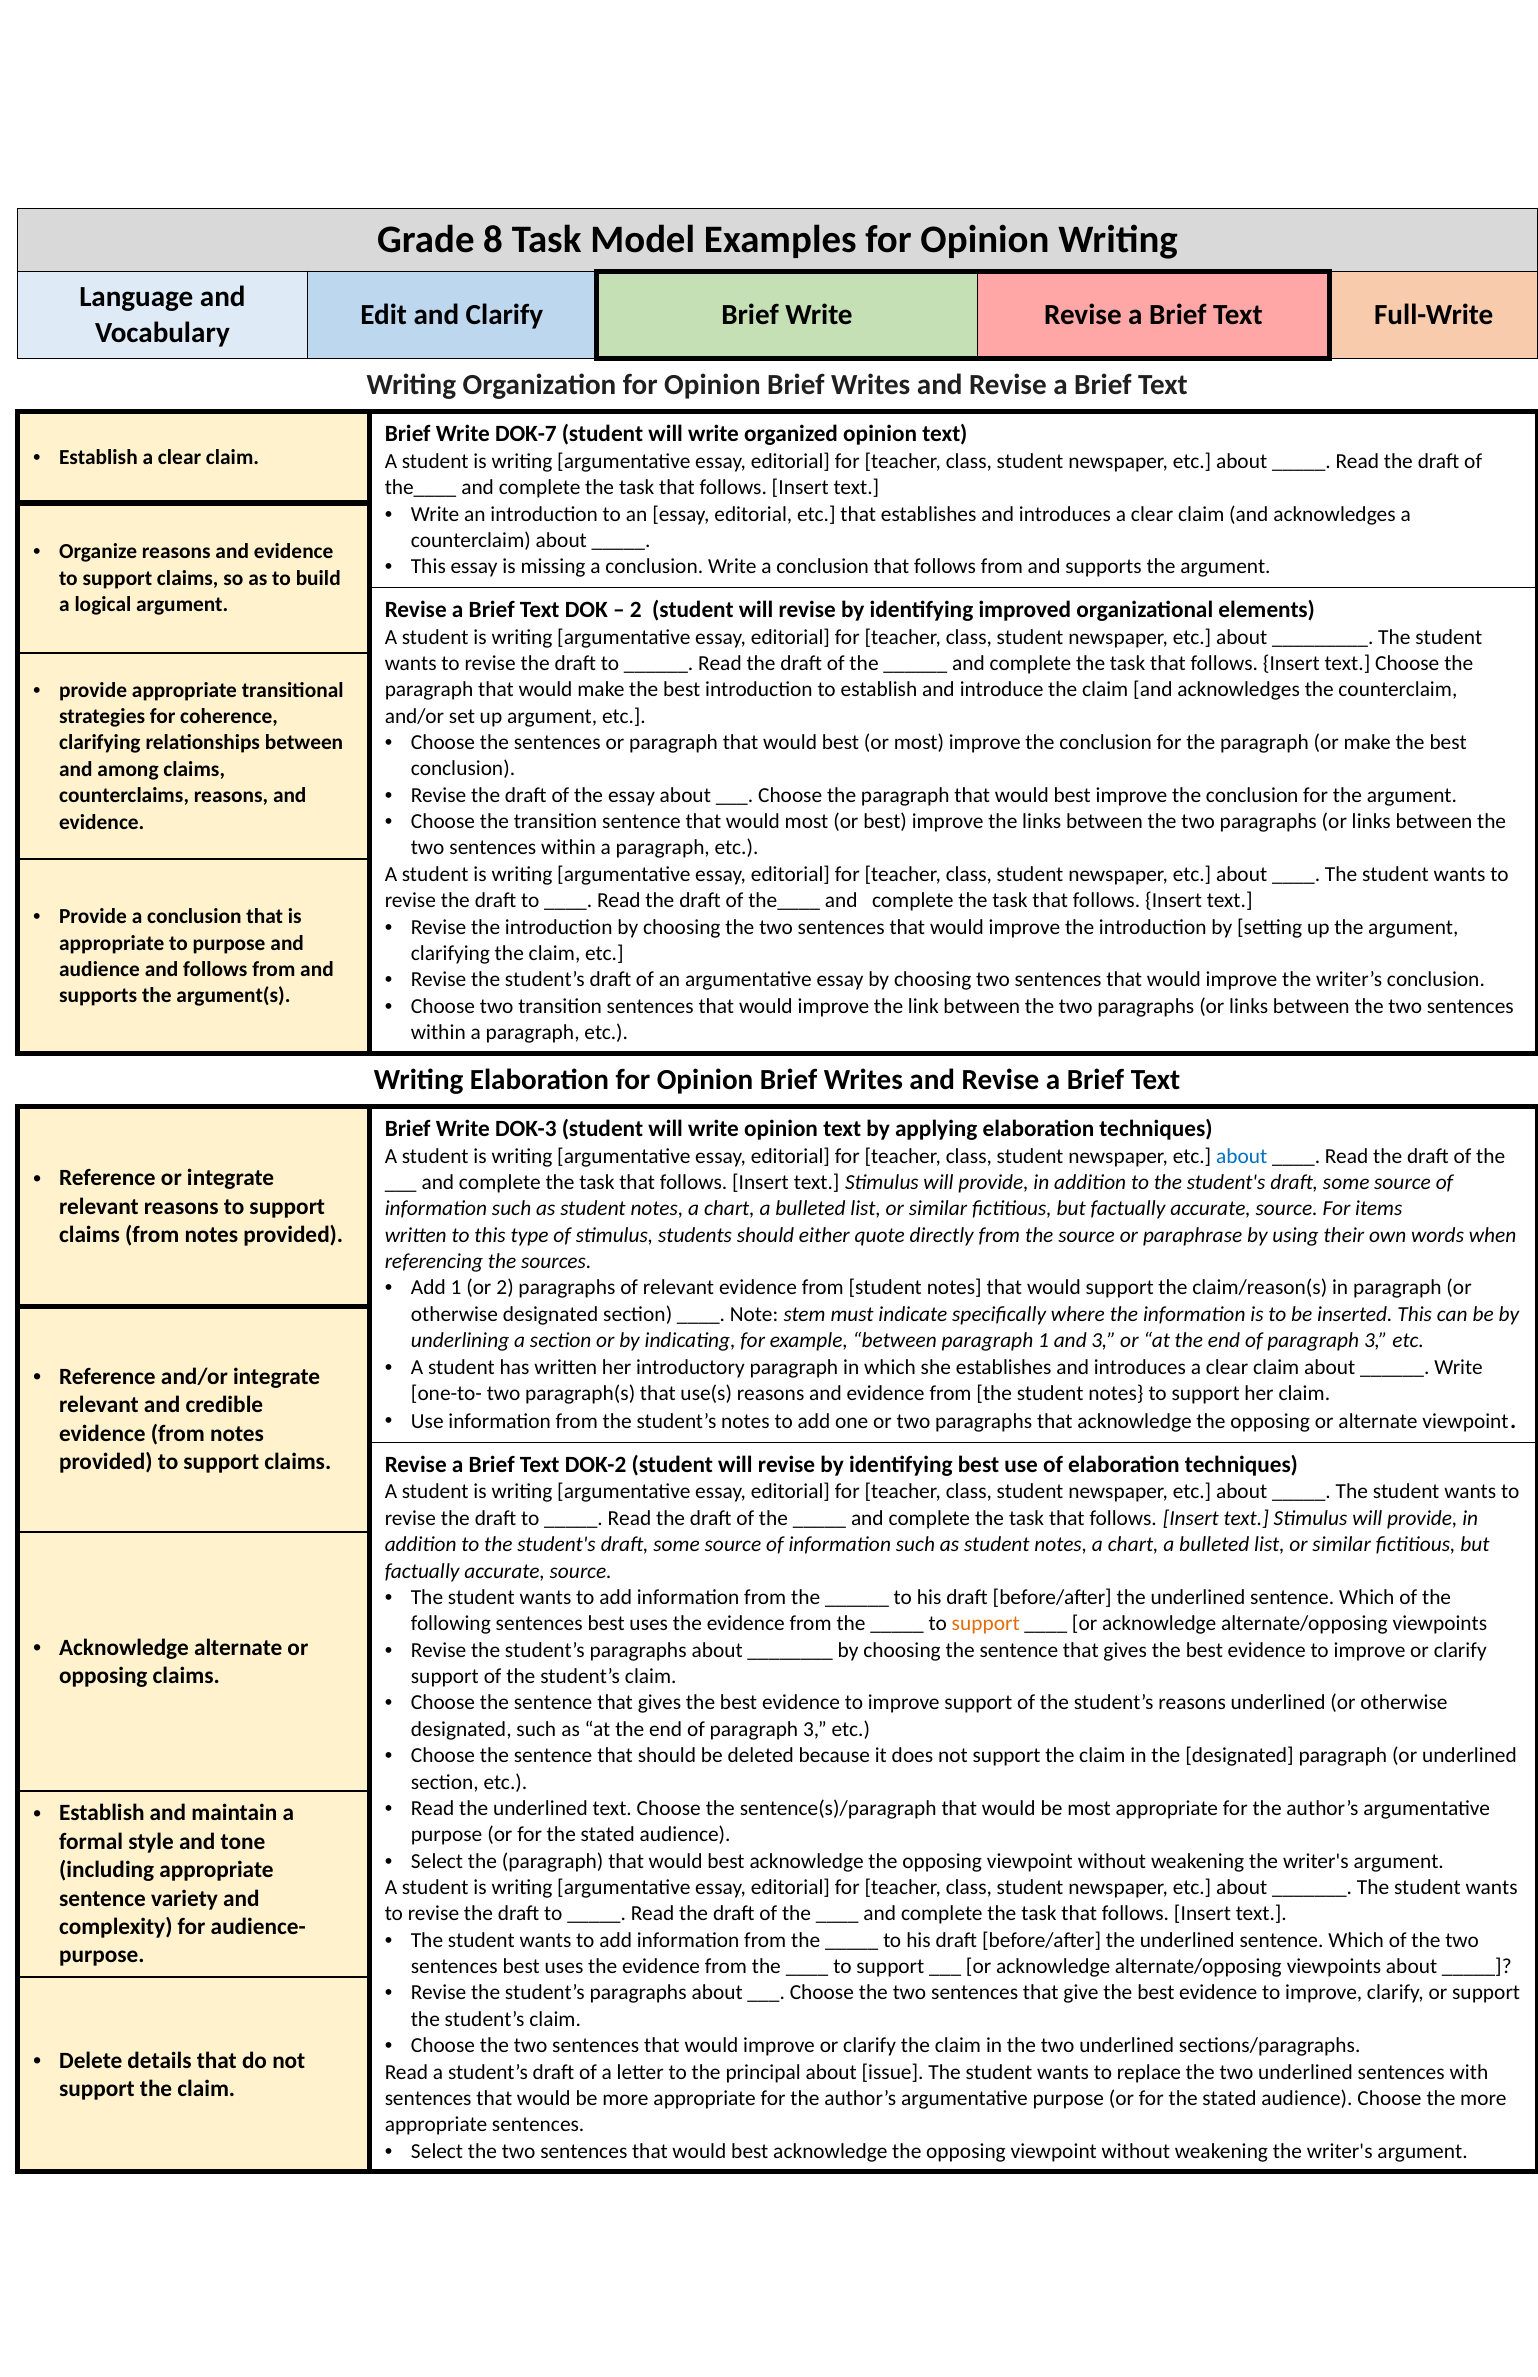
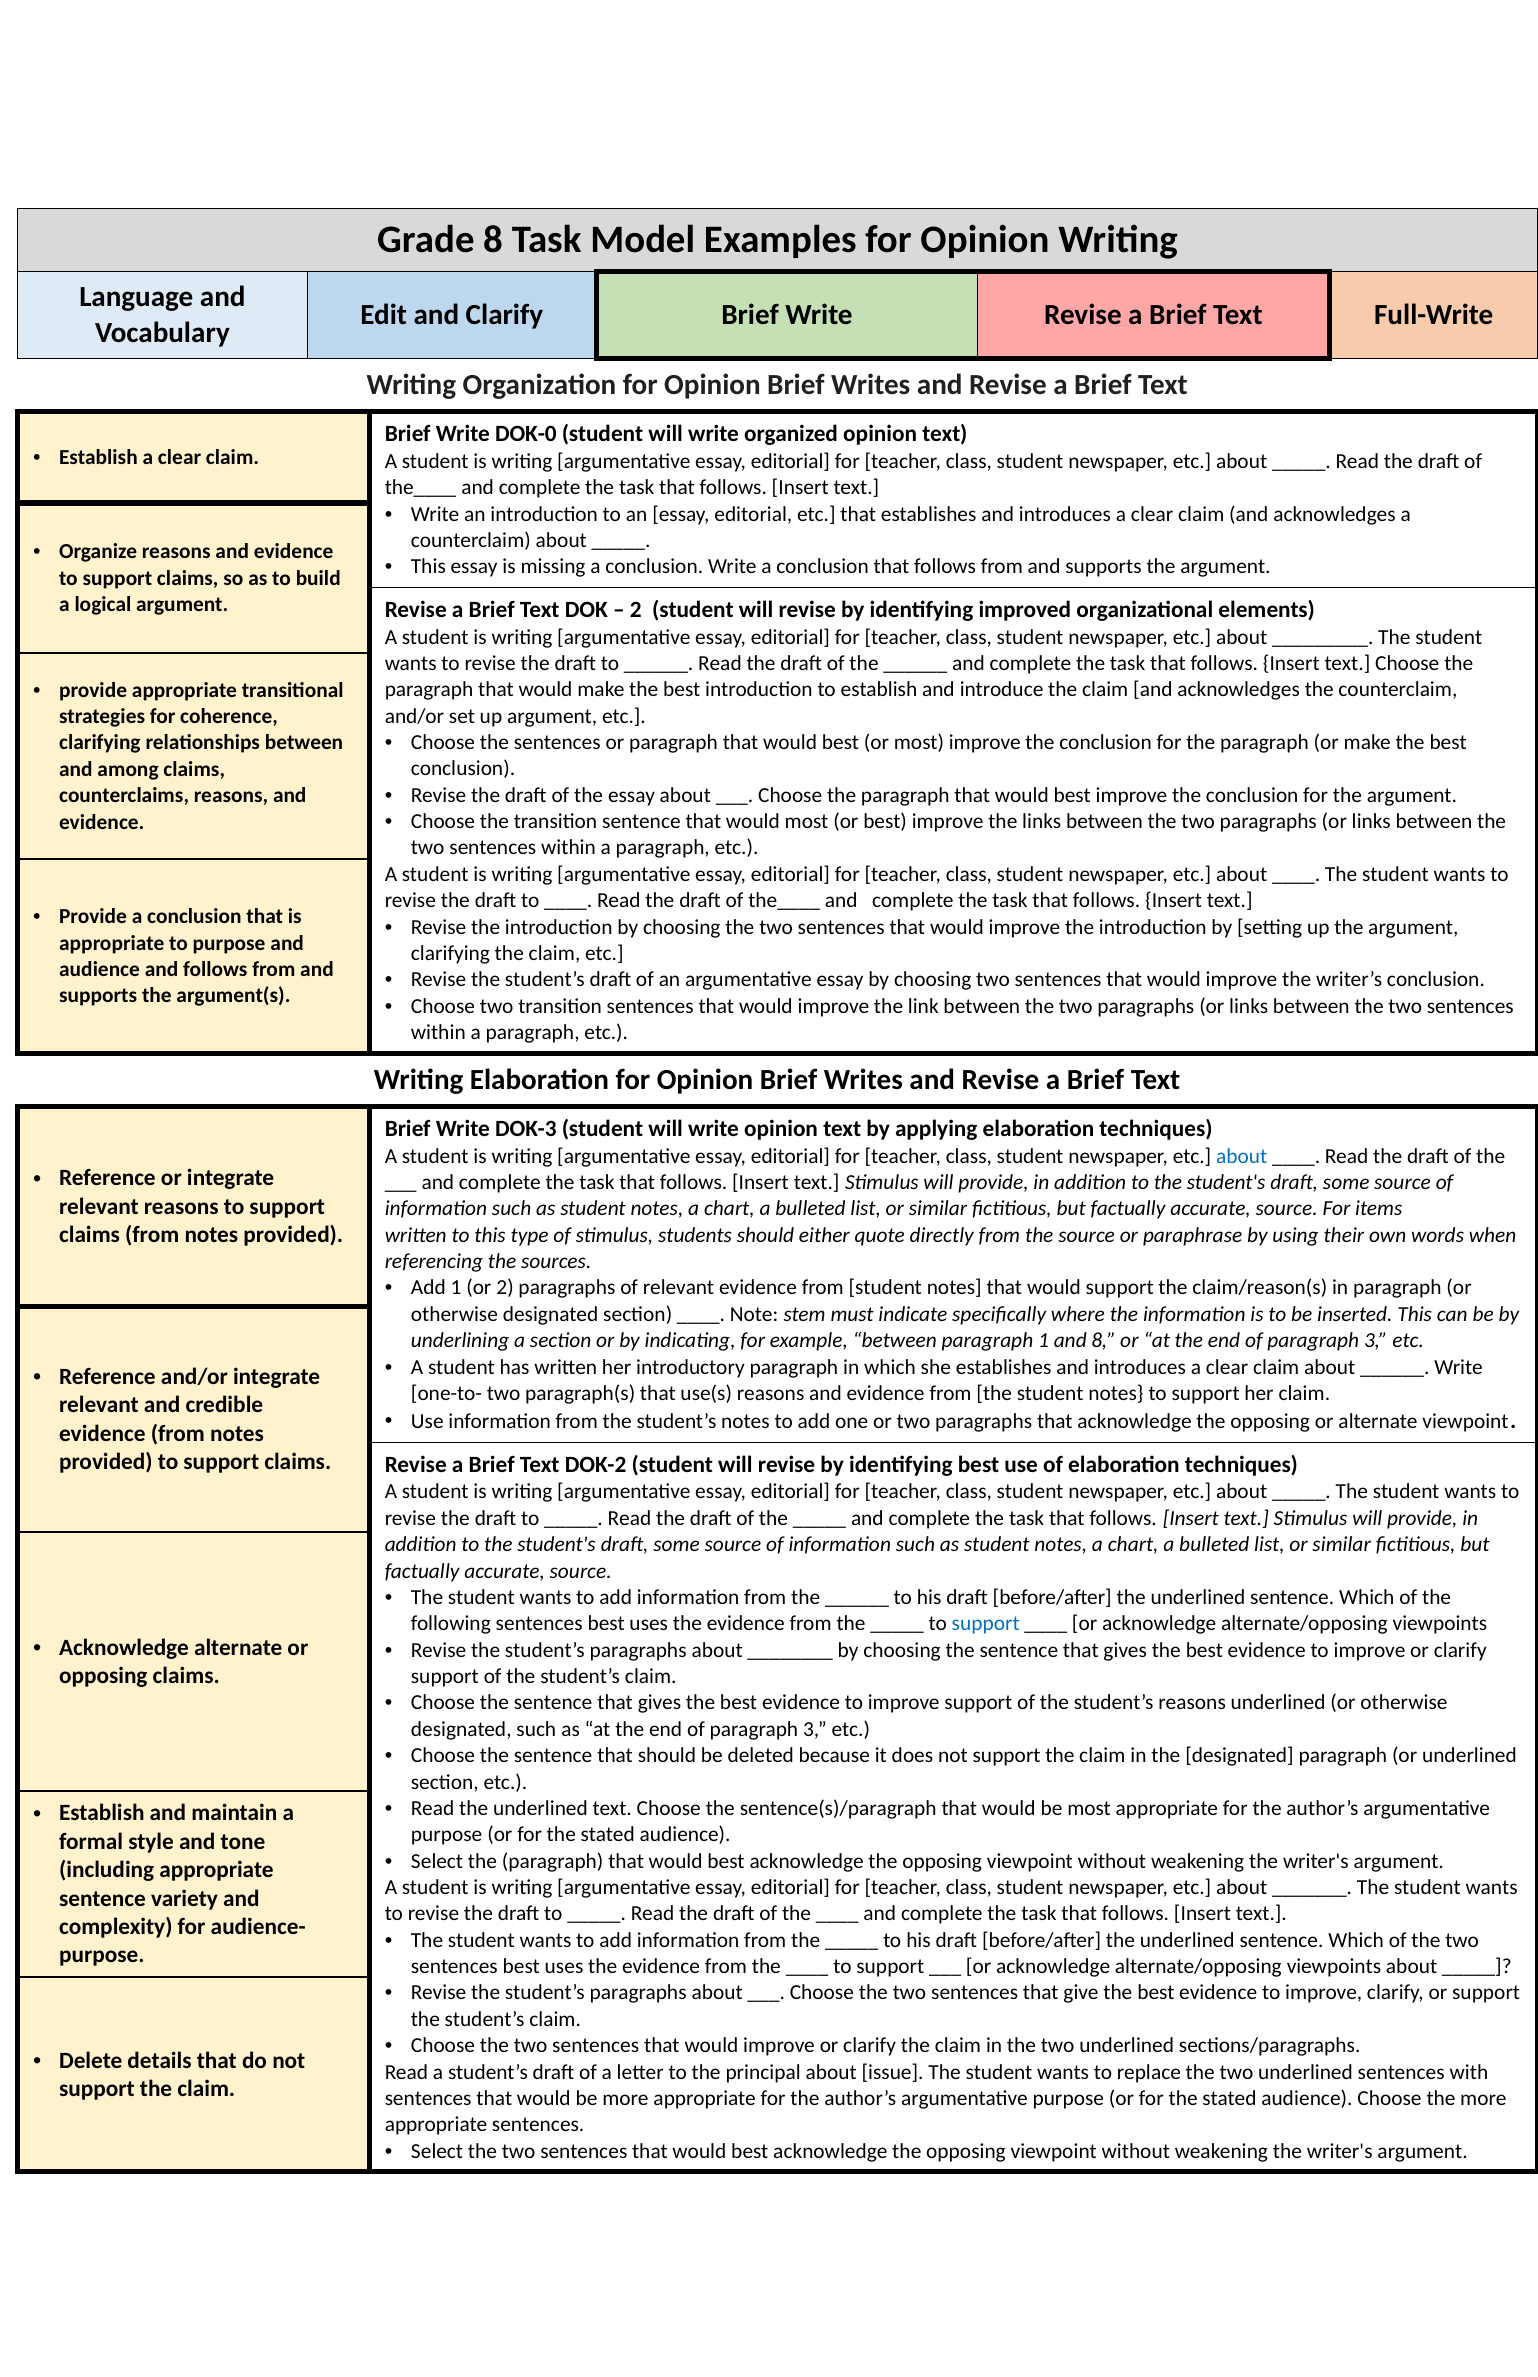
DOK-7: DOK-7 -> DOK-0 (526, 434)
and 3: 3 -> 8 (1104, 1341)
support colour: orange -> blue (986, 1624)
